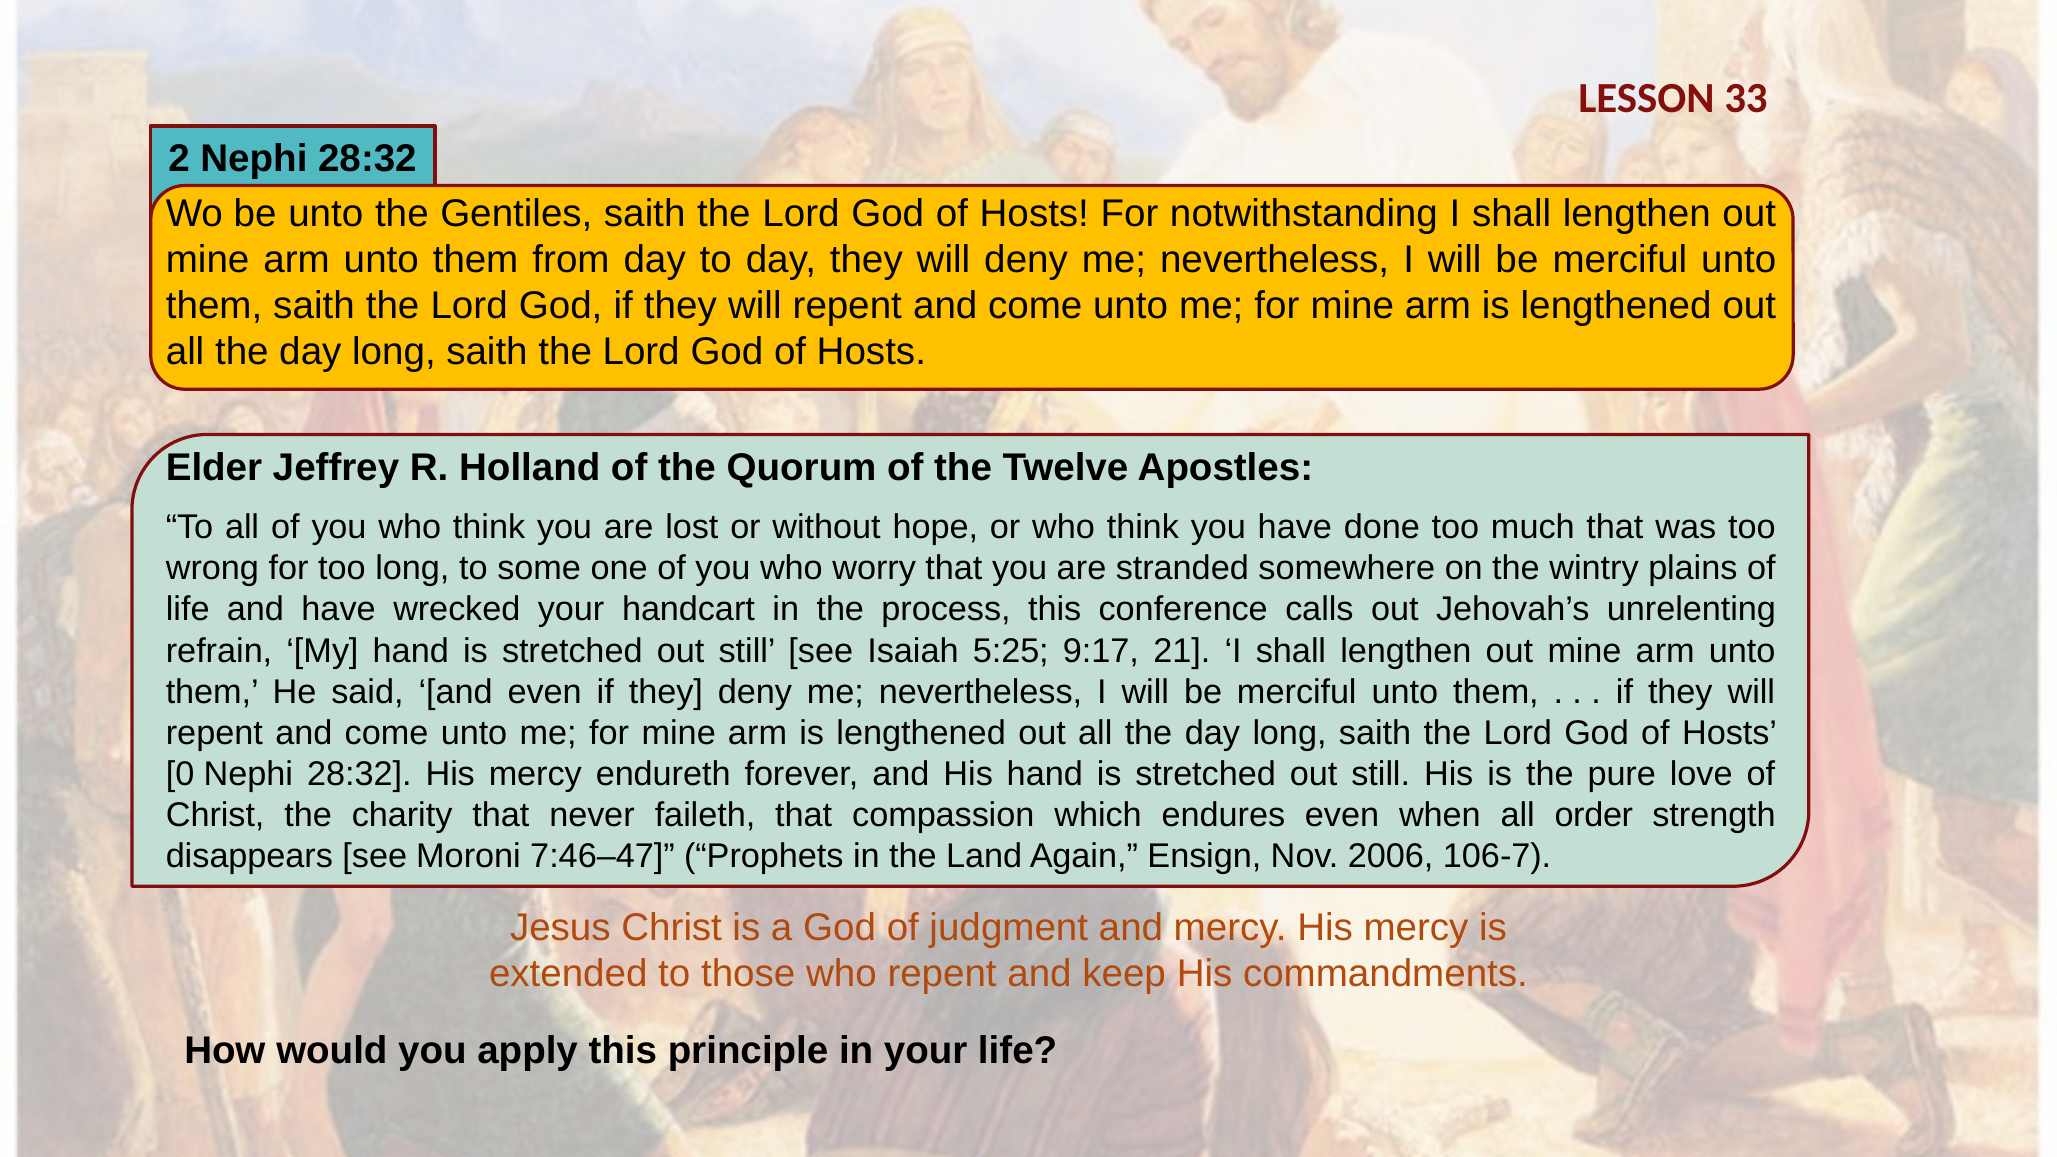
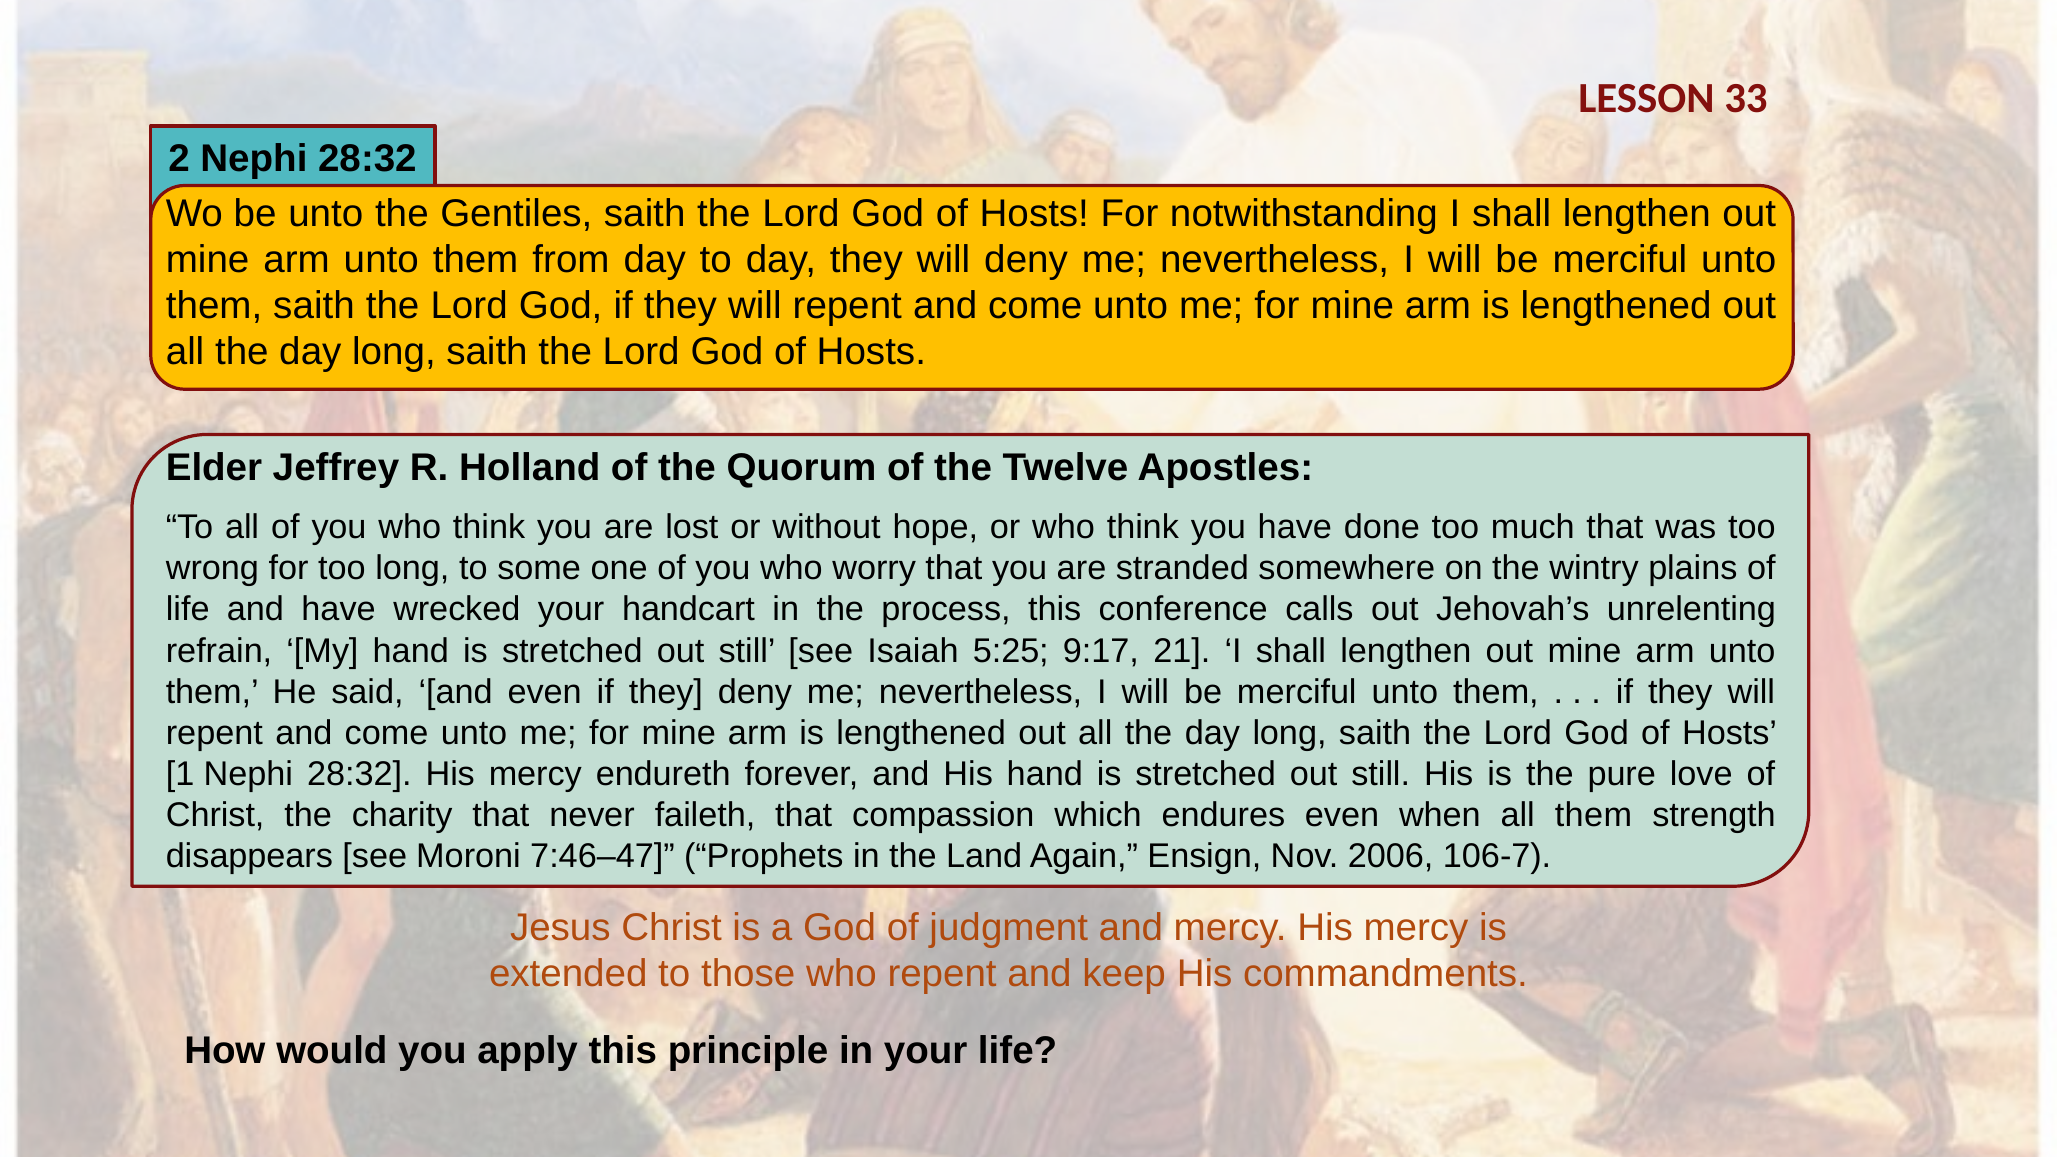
0: 0 -> 1 (180, 774)
all order: order -> them (1593, 815)
